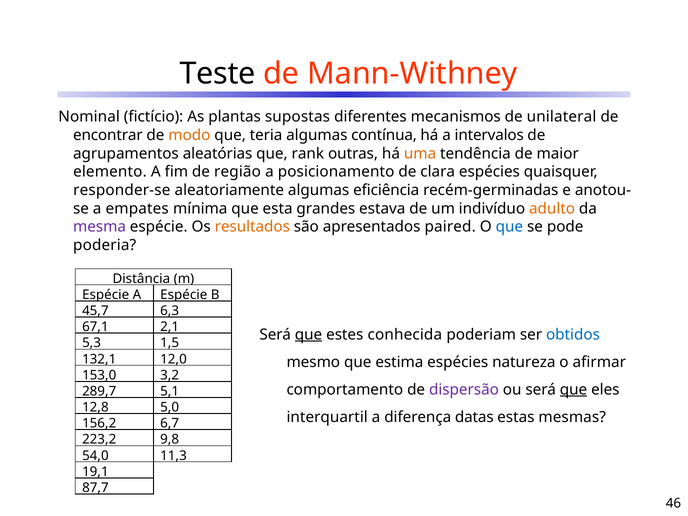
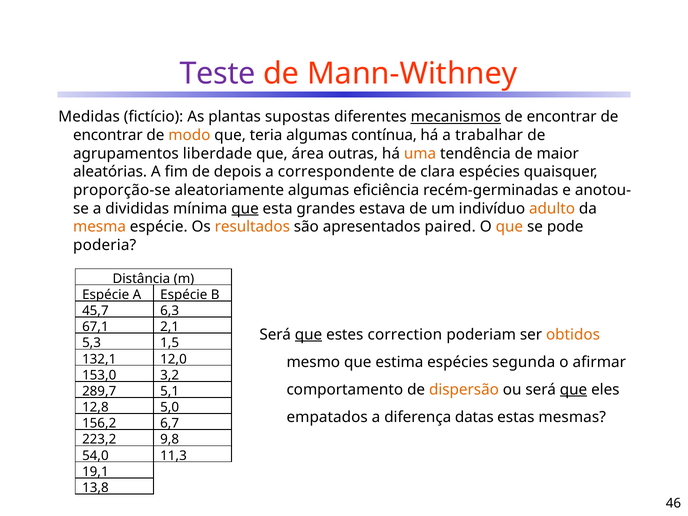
Teste colour: black -> purple (218, 74)
Nominal: Nominal -> Medidas (89, 117)
mecanismos underline: none -> present (456, 117)
unilateral: unilateral -> encontrar (562, 117)
intervalos: intervalos -> trabalhar (489, 135)
aleatórias: aleatórias -> liberdade (217, 153)
rank: rank -> área (308, 153)
elemento: elemento -> aleatórias (110, 172)
região: região -> depois (238, 172)
posicionamento: posicionamento -> correspondente (336, 172)
responder-se: responder-se -> proporção-se (122, 190)
empates: empates -> divididas (137, 208)
que underline: none -> present (245, 208)
mesma colour: purple -> orange (99, 227)
que colour: blue -> orange (509, 227)
conhecida: conhecida -> correction (405, 334)
obtidos colour: blue -> orange (573, 334)
natureza: natureza -> segunda (524, 362)
dispersão colour: purple -> orange (464, 389)
interquartil: interquartil -> empatados (327, 417)
87,7: 87,7 -> 13,8 (95, 488)
